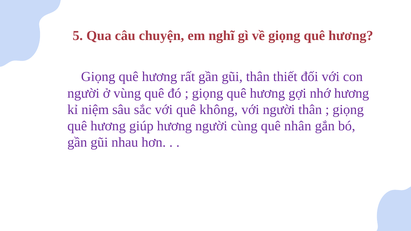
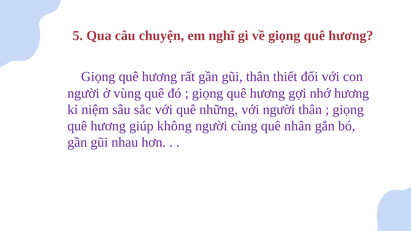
không: không -> những (219, 110)
giúp hương: hương -> không (174, 126)
